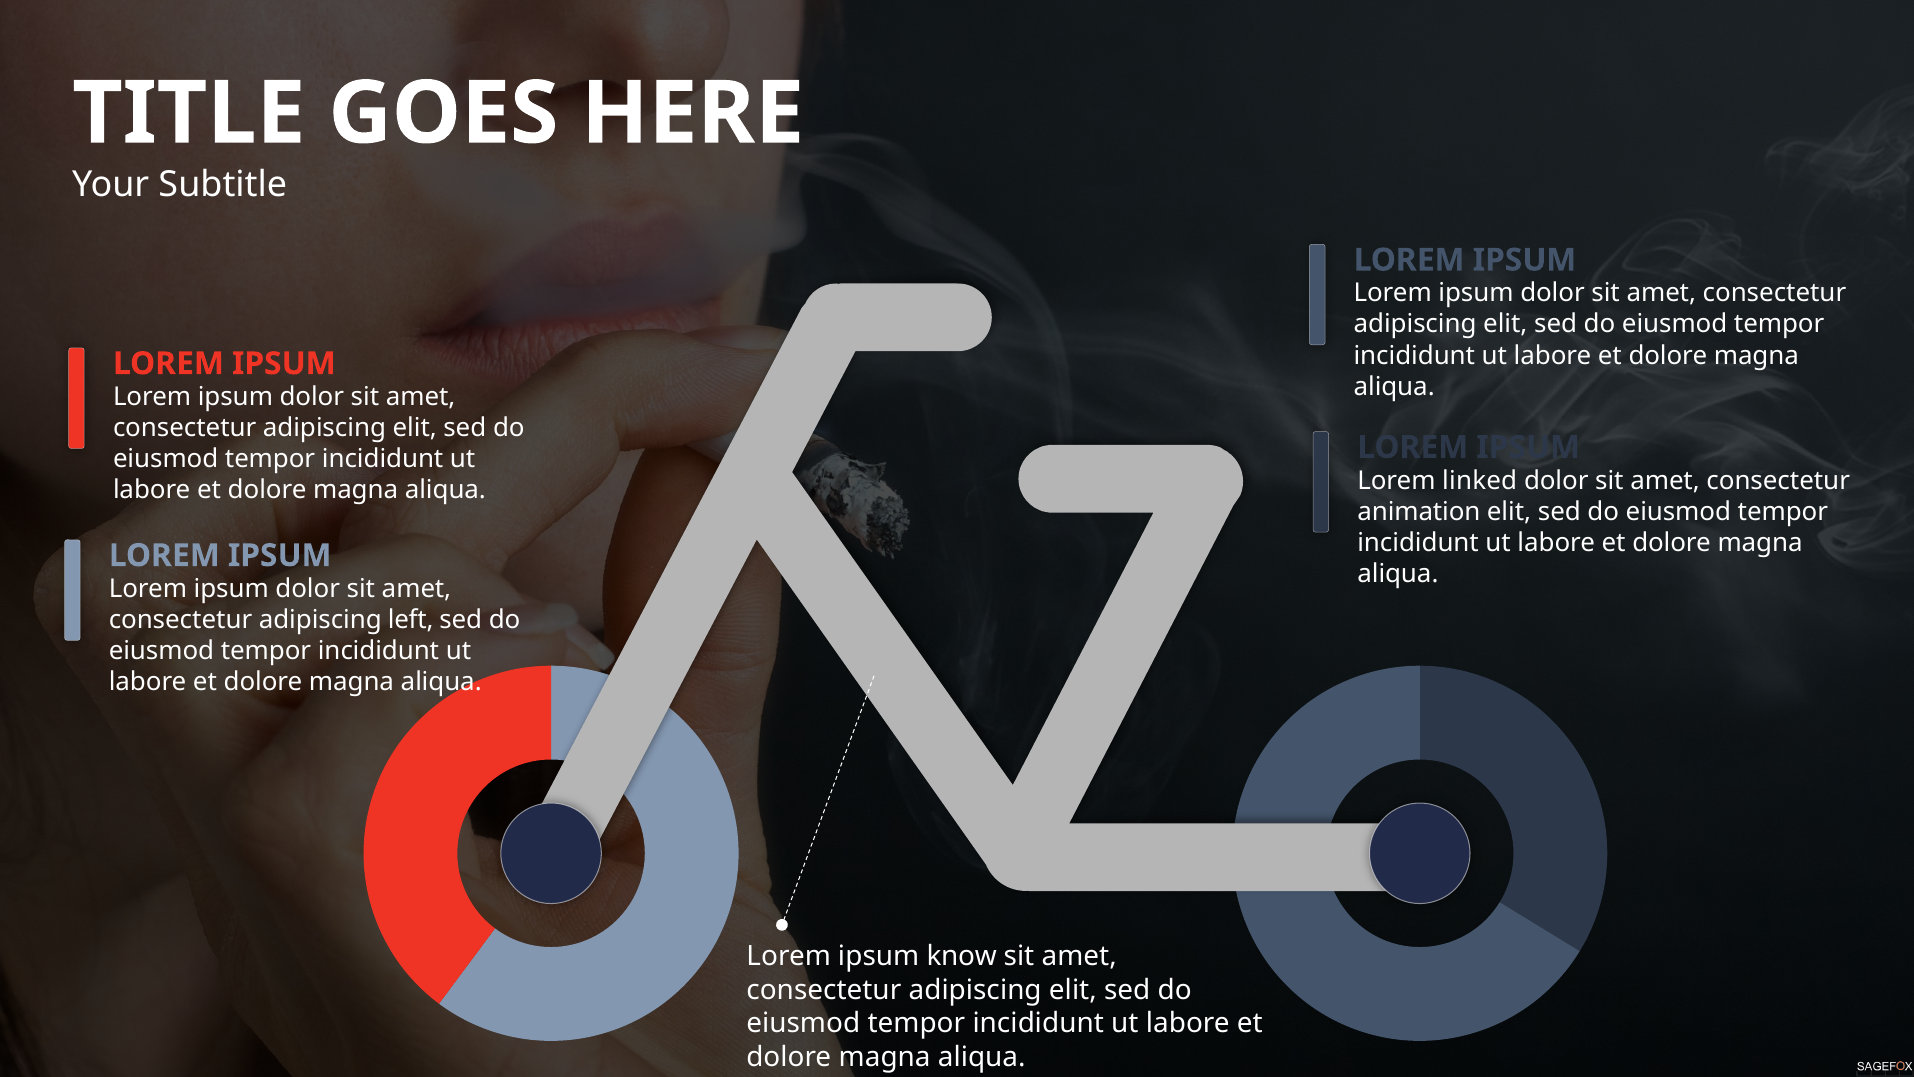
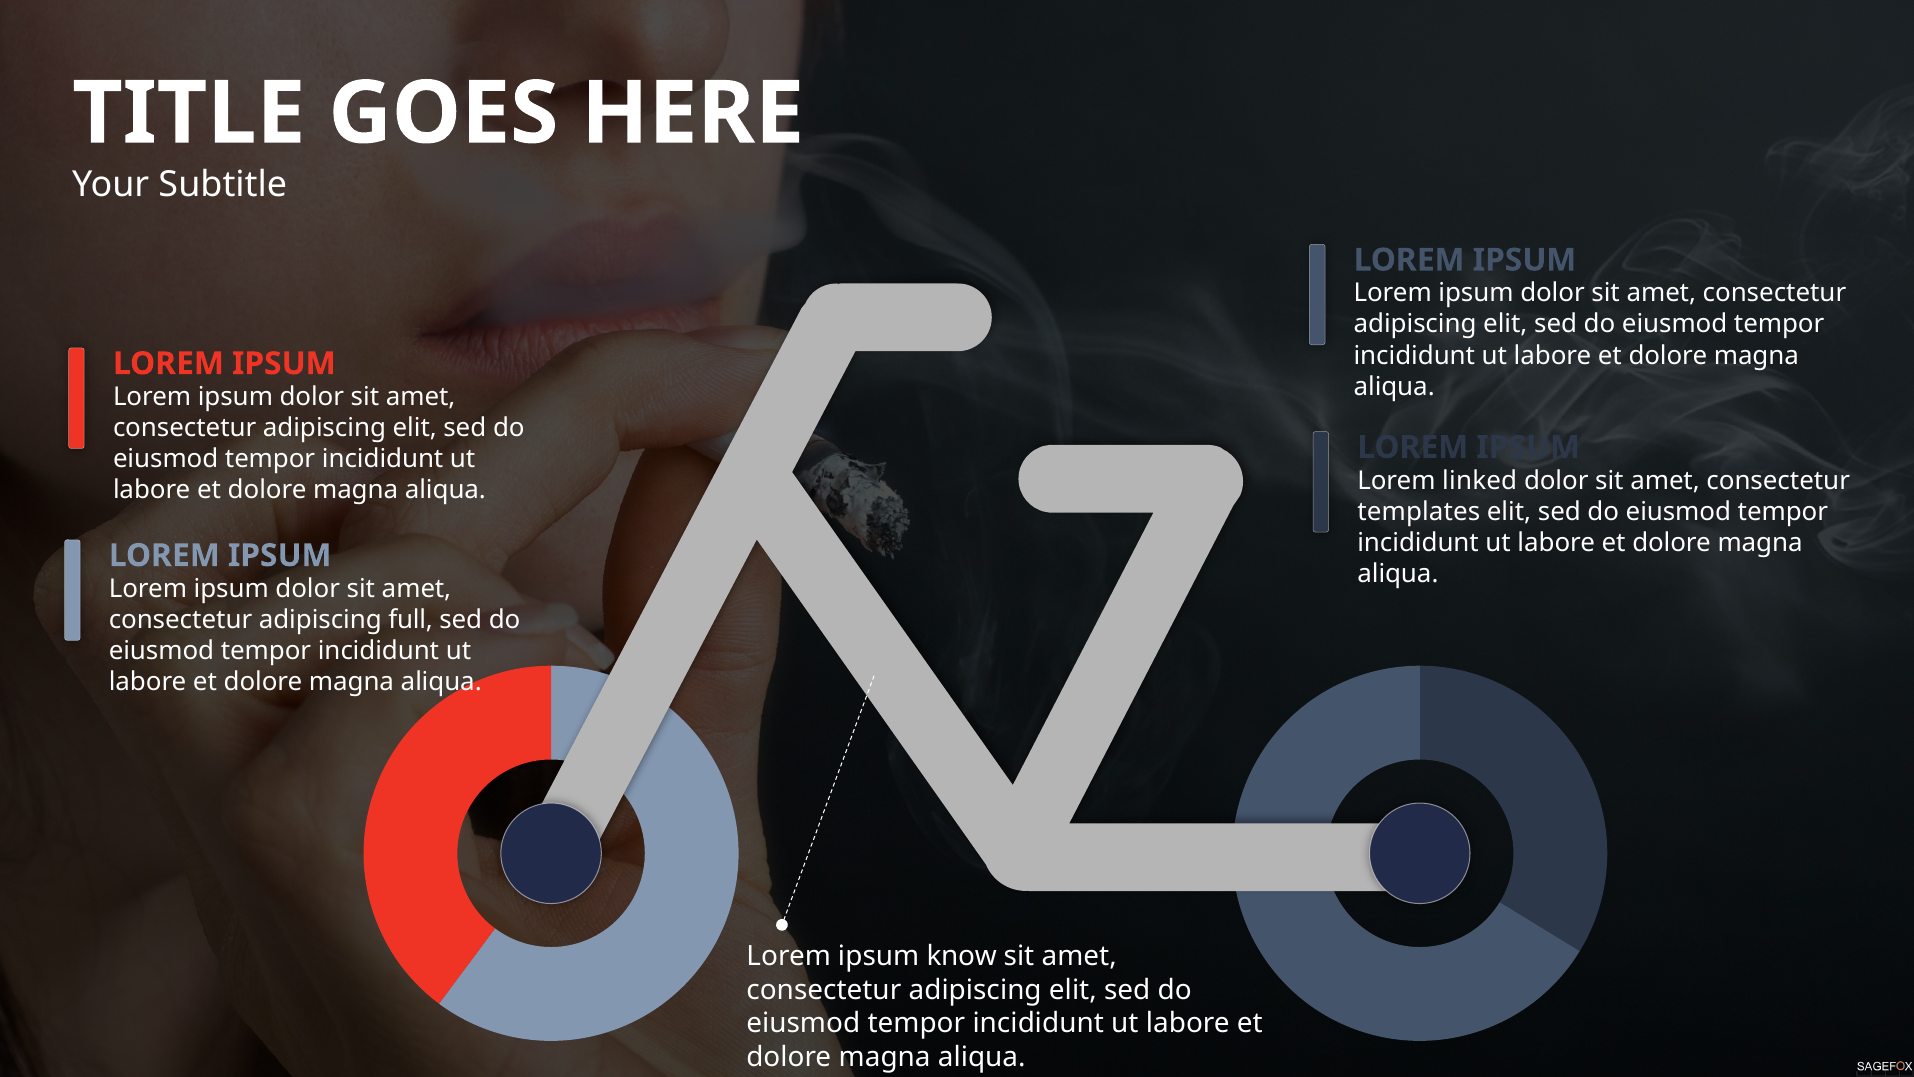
animation: animation -> templates (1419, 512)
left: left -> full (411, 620)
